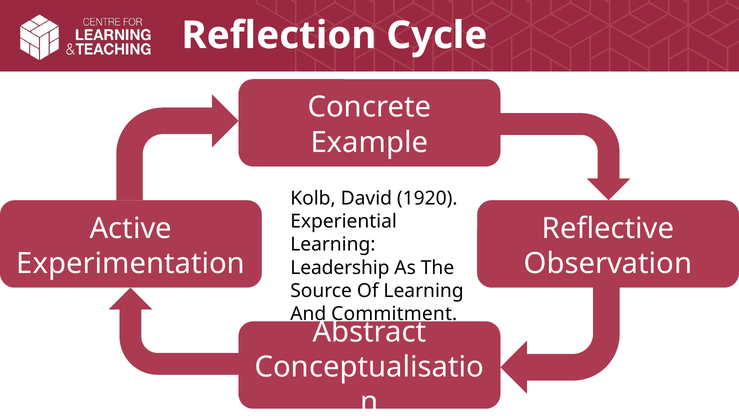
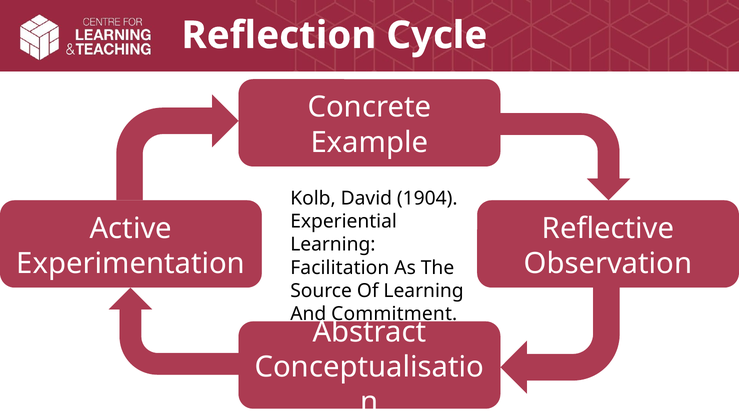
1920: 1920 -> 1904 (427, 198)
Leadership: Leadership -> Facilitation (340, 268)
